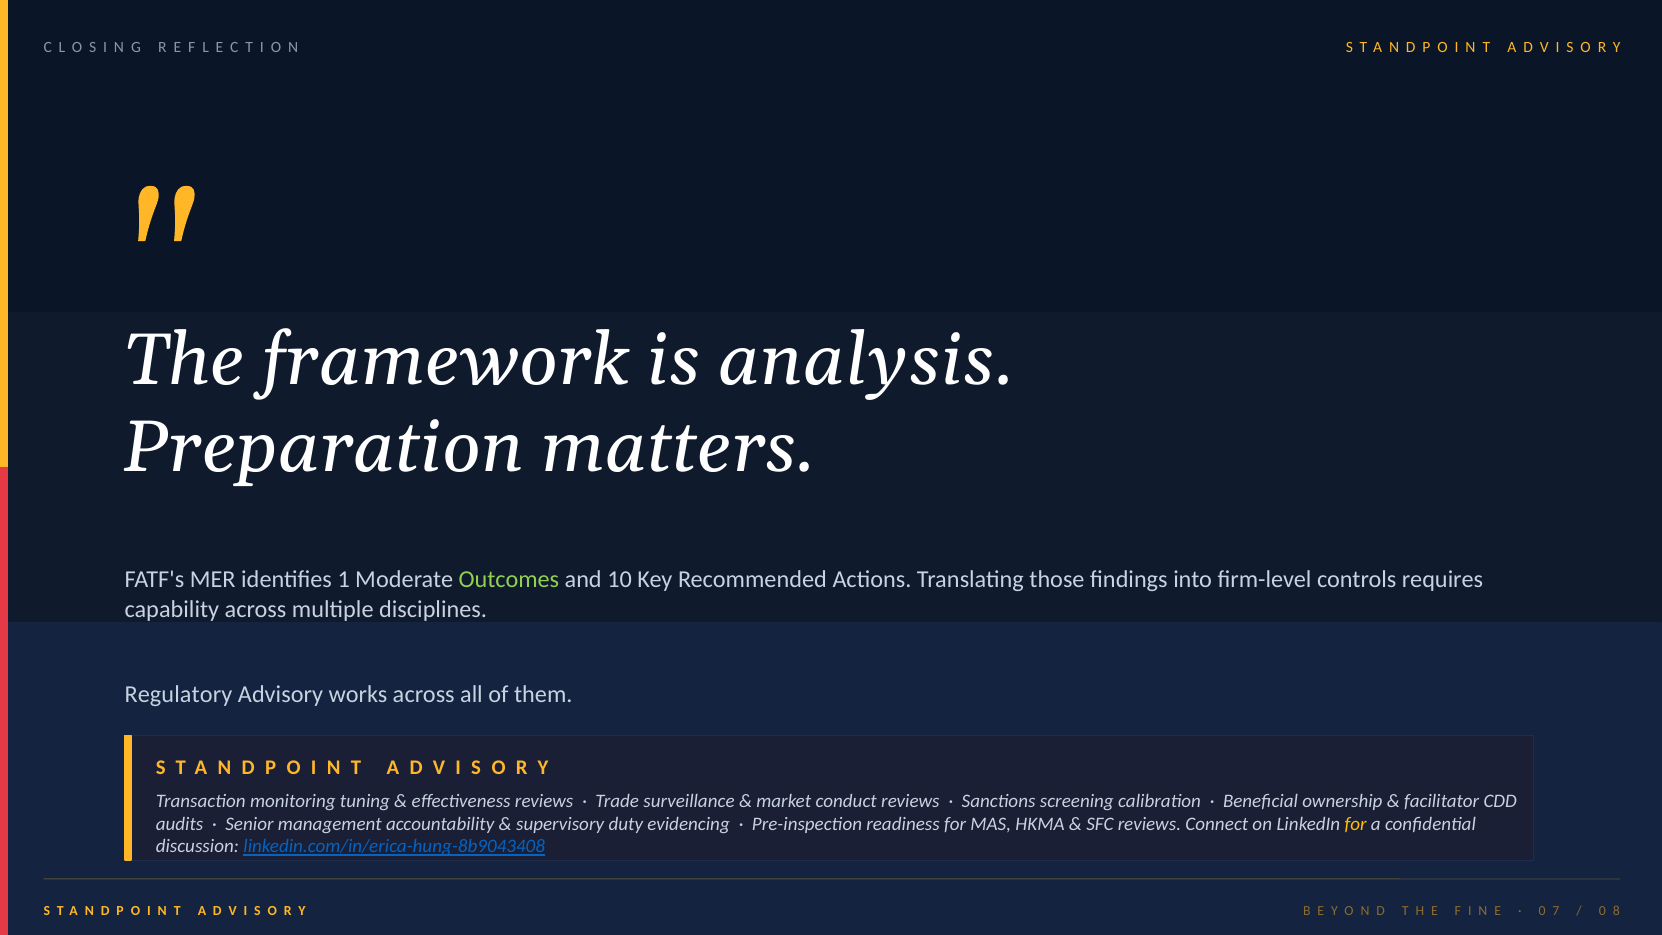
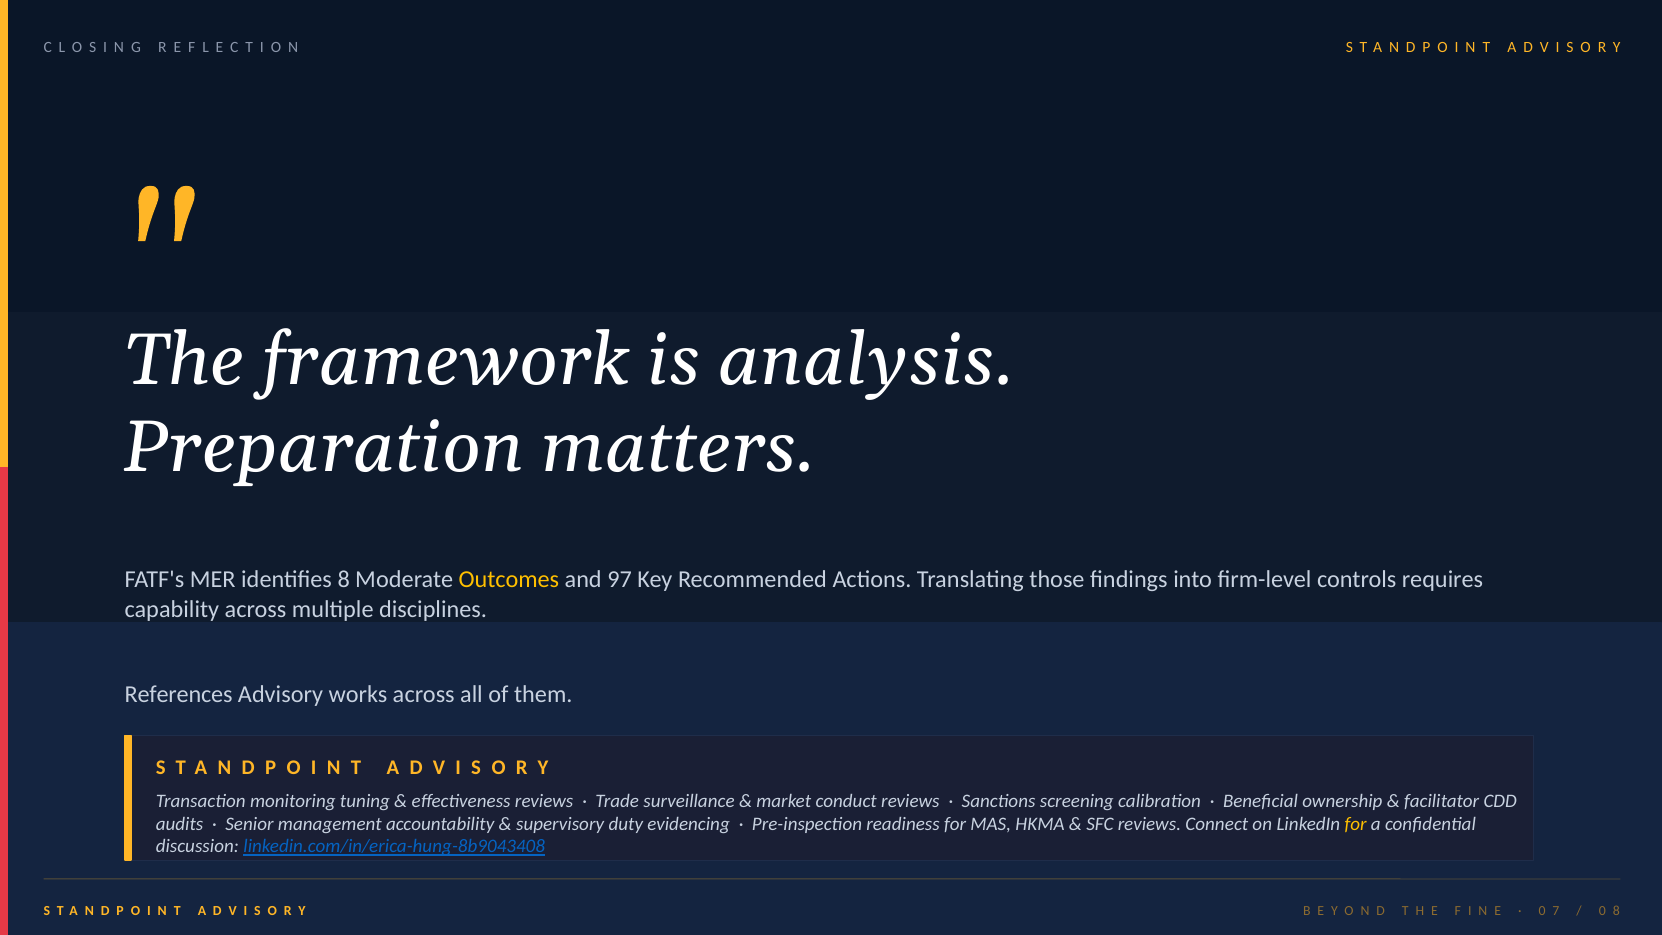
identifies 1: 1 -> 8 (344, 580)
Outcomes colour: light green -> yellow (509, 580)
10: 10 -> 97 (620, 580)
Regulatory: Regulatory -> References (179, 695)
